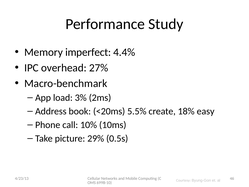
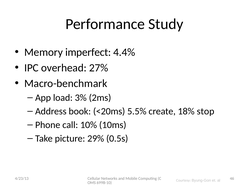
easy: easy -> stop (206, 111)
